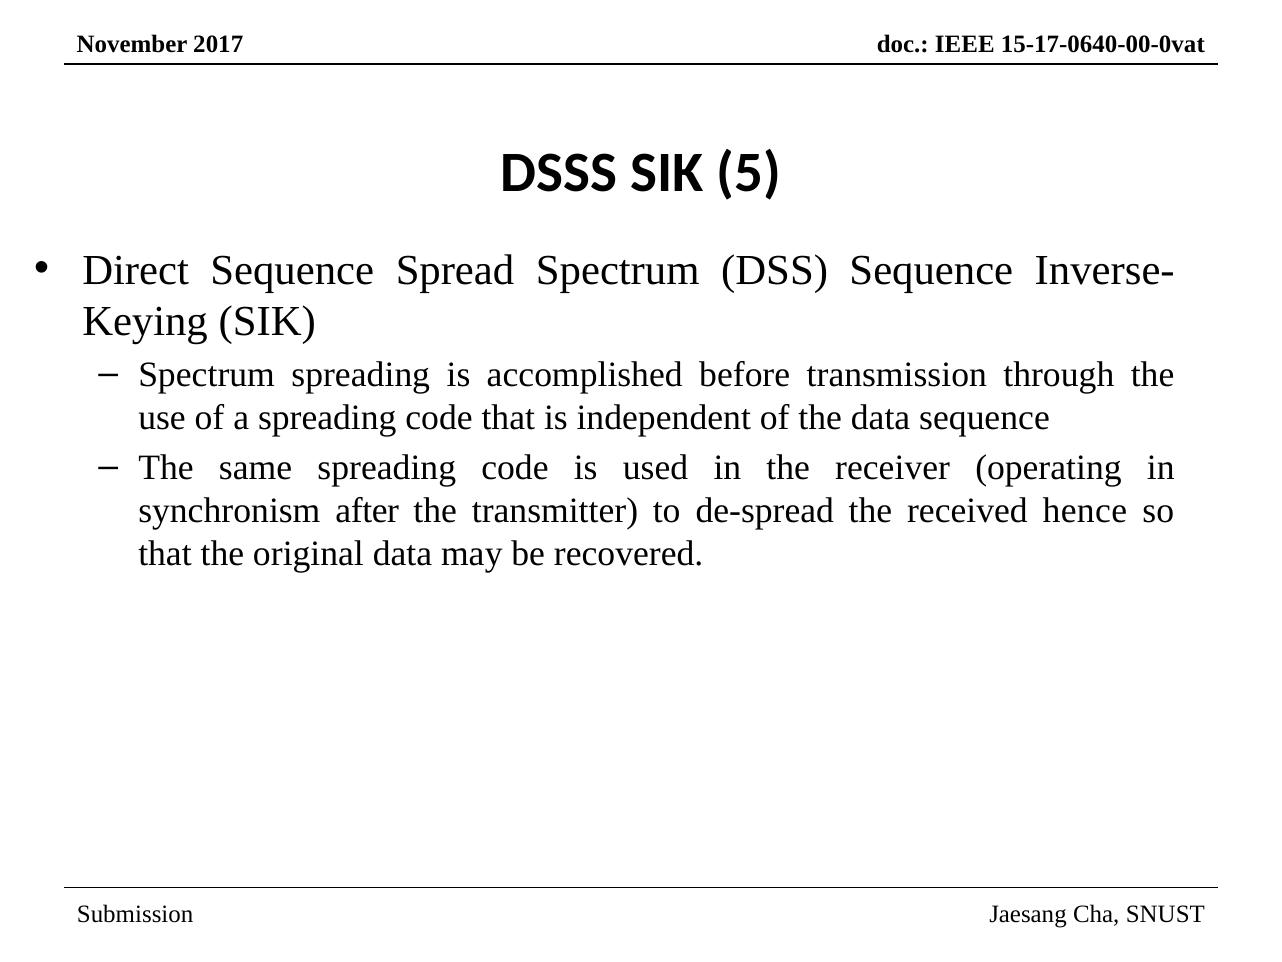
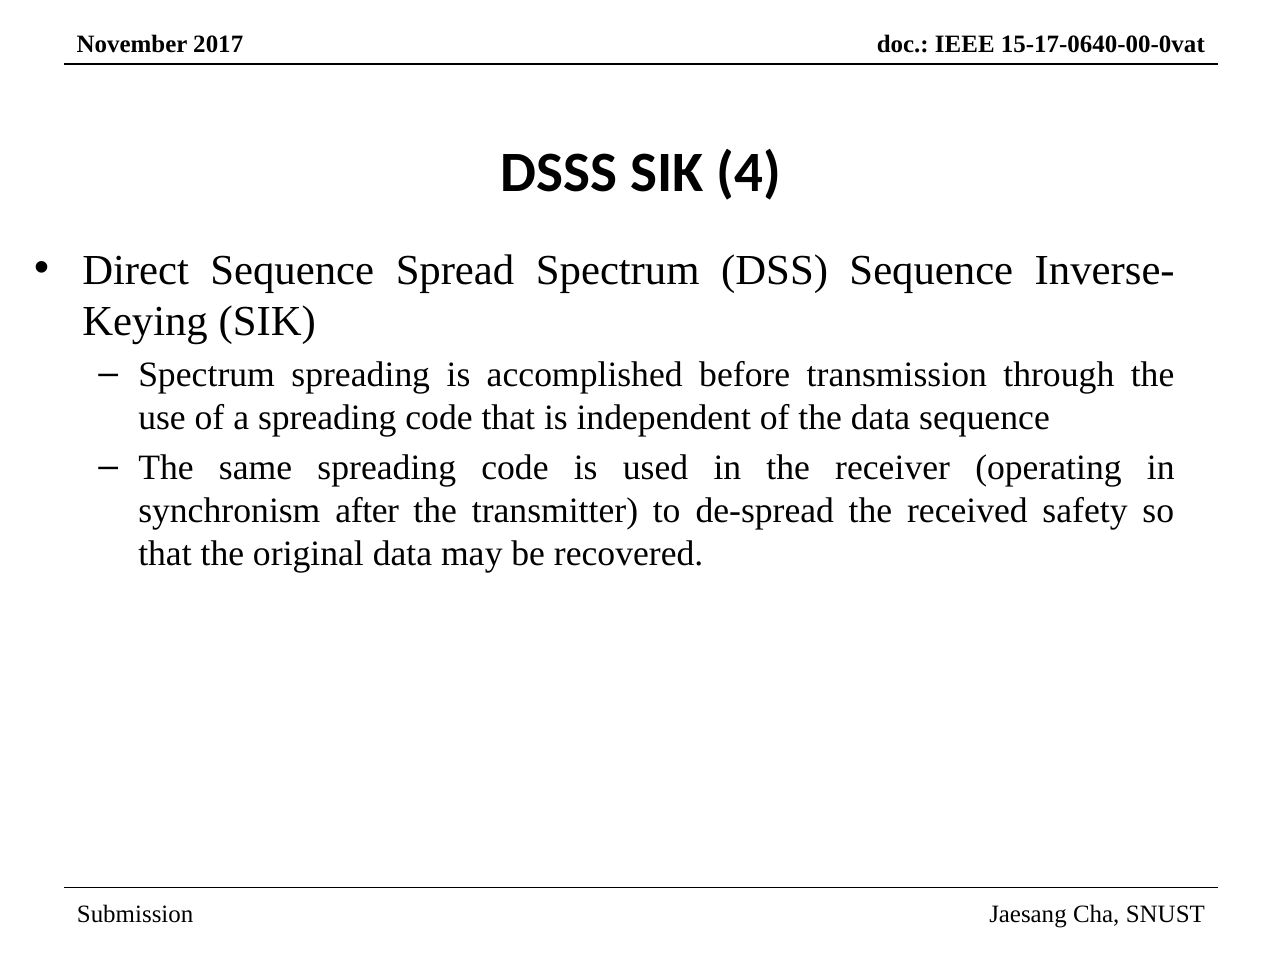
5: 5 -> 4 (749, 173)
hence: hence -> safety (1085, 510)
